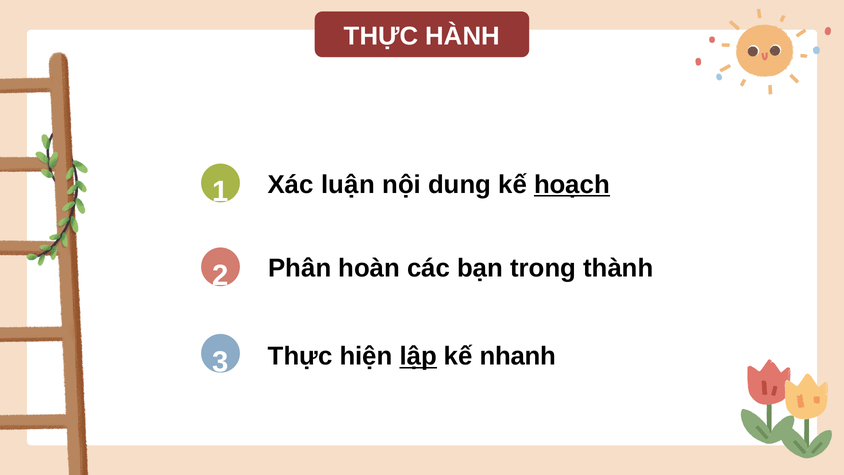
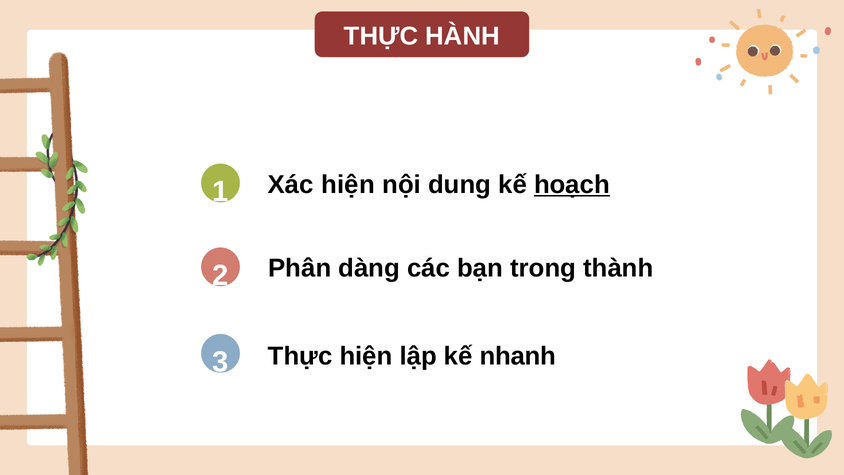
Xác luận: luận -> hiện (348, 184)
hoàn: hoàn -> dàng (369, 268)
lập underline: present -> none (418, 356)
